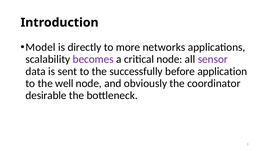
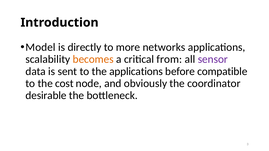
becomes colour: purple -> orange (93, 59)
critical node: node -> from (169, 59)
the successfully: successfully -> applications (136, 71)
application: application -> compatible (222, 71)
well: well -> cost (64, 84)
